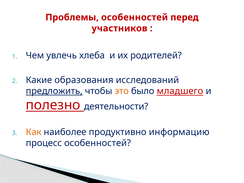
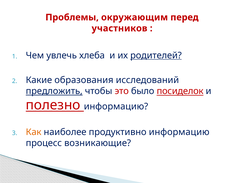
Проблемы особенностей: особенностей -> окружающим (135, 17)
родителей underline: none -> present (156, 55)
это colour: orange -> red (122, 91)
младшего: младшего -> посиделок (180, 91)
полезно деятельности: деятельности -> информацию (116, 107)
процесс особенностей: особенностей -> возникающие (98, 143)
